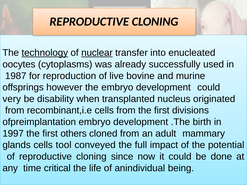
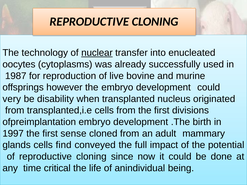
technology underline: present -> none (45, 53)
recombinant,i.e: recombinant,i.e -> transplanted,i.e (59, 111)
others: others -> sense (73, 134)
tool: tool -> find (64, 145)
